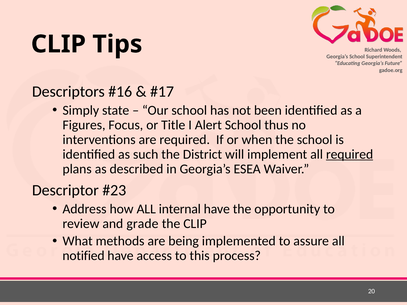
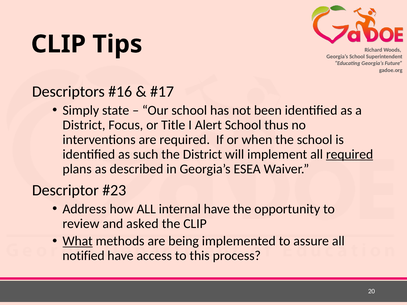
Figures: Figures -> District (84, 125)
grade: grade -> asked (142, 224)
What underline: none -> present (78, 241)
